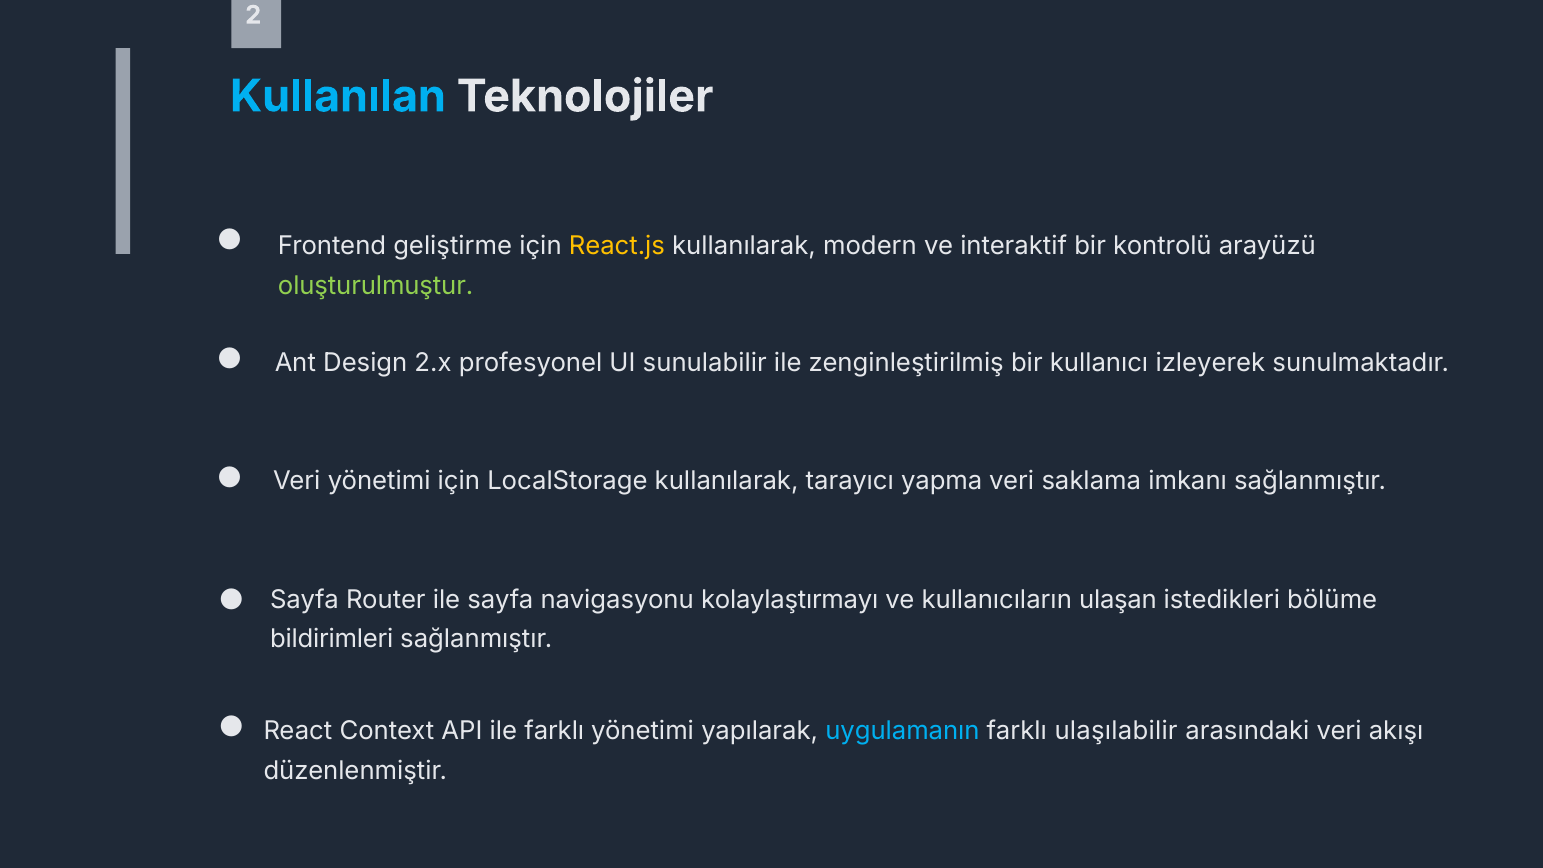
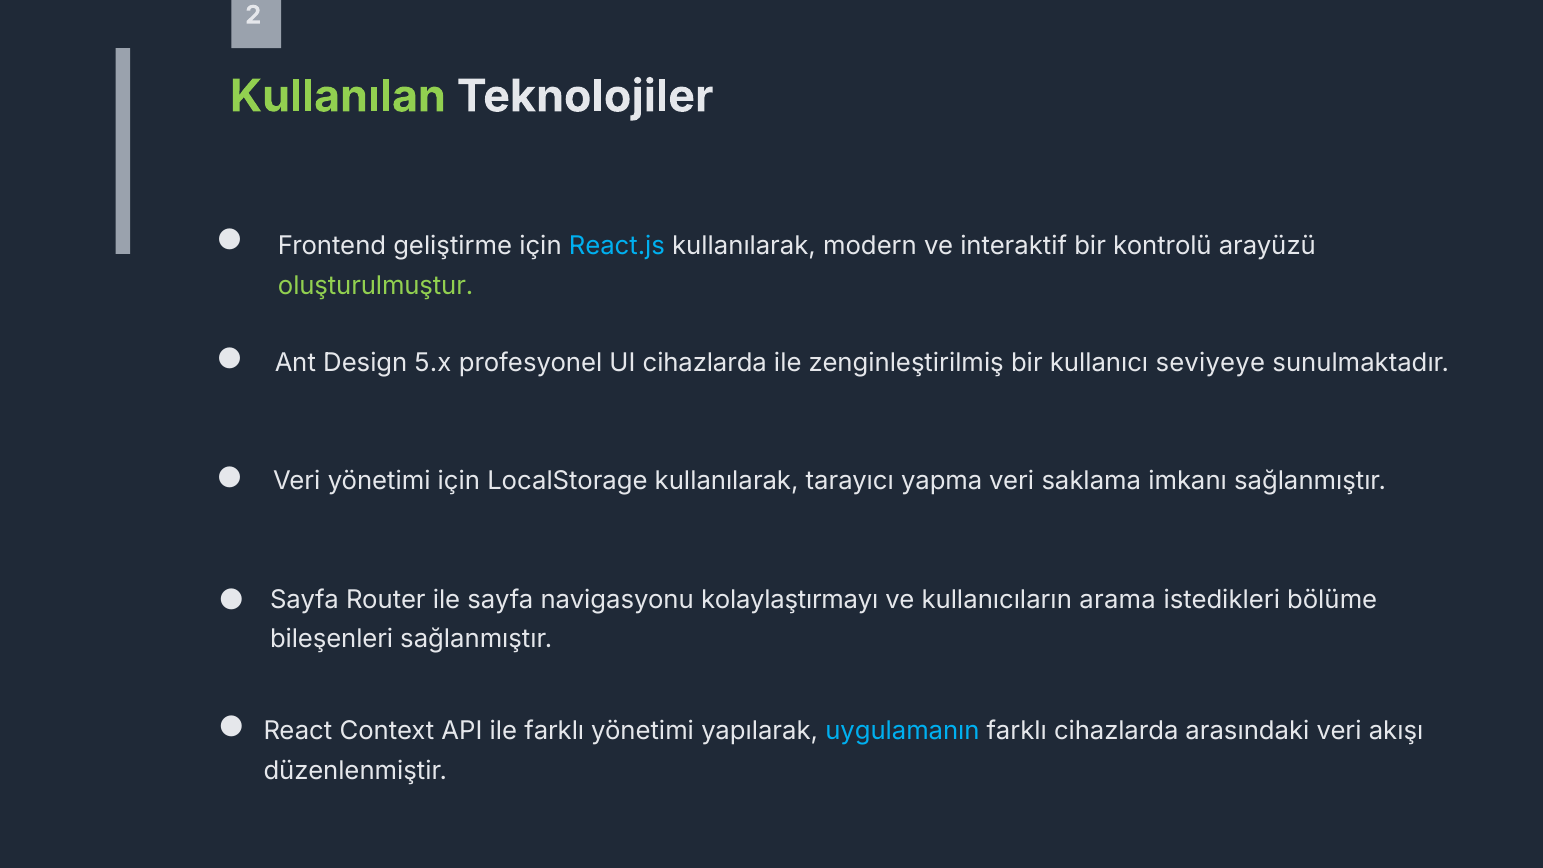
Kullanılan colour: light blue -> light green (338, 97)
React.js colour: yellow -> light blue (617, 246)
2.x: 2.x -> 5.x (433, 363)
UI sunulabilir: sunulabilir -> cihazlarda (705, 363)
izleyerek: izleyerek -> seviyeye (1210, 363)
ulaşan: ulaşan -> arama (1118, 600)
bildirimleri: bildirimleri -> bileşenleri (332, 639)
farklı ulaşılabilir: ulaşılabilir -> cihazlarda (1116, 731)
